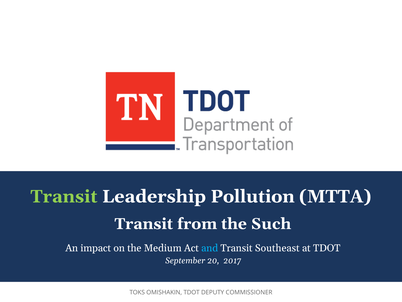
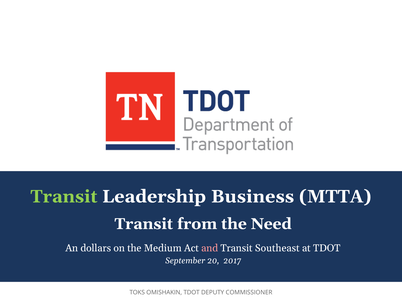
Pollution: Pollution -> Business (252, 196)
Such: Such -> Need (271, 223)
impact: impact -> dollars (96, 248)
and colour: light blue -> pink (210, 248)
